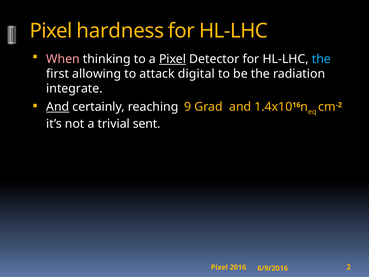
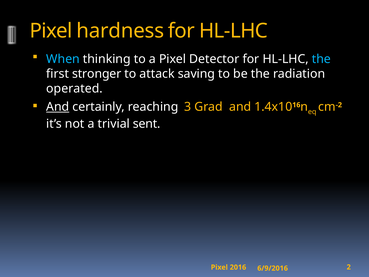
When colour: pink -> light blue (63, 59)
Pixel underline: present -> none (173, 59)
allowing: allowing -> stronger (97, 74)
digital: digital -> saving (196, 74)
integrate: integrate -> operated (74, 88)
9: 9 -> 3 (188, 107)
